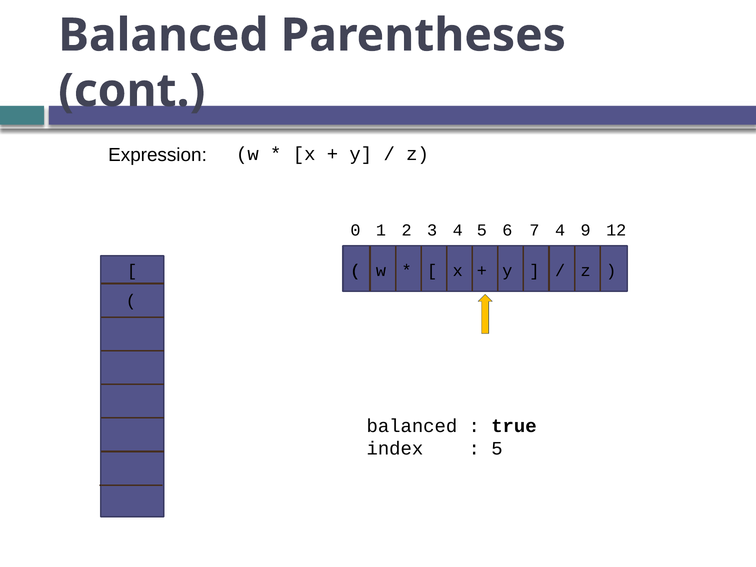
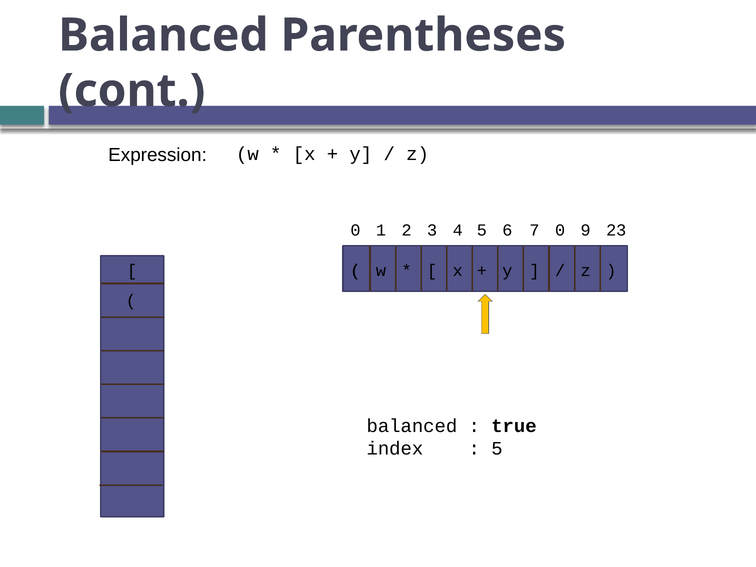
7 4: 4 -> 0 (560, 230)
12: 12 -> 23 (616, 230)
